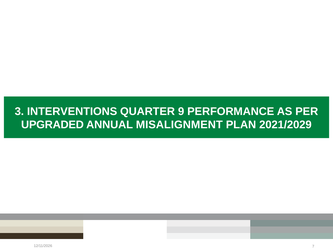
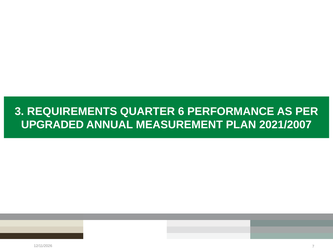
INTERVENTIONS: INTERVENTIONS -> REQUIREMENTS (72, 111)
9: 9 -> 6 (181, 111)
MISALIGNMENT: MISALIGNMENT -> MEASUREMENT (179, 125)
2021/2029: 2021/2029 -> 2021/2007 (285, 125)
